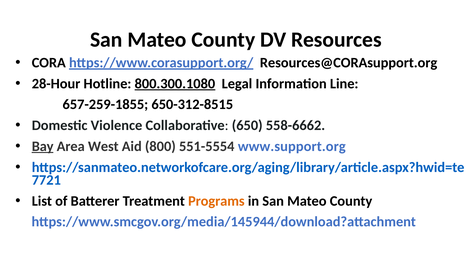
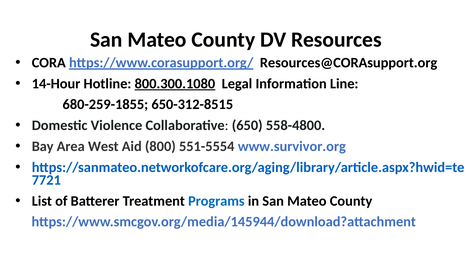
28-Hour: 28-Hour -> 14-Hour (56, 84)
657-259-1855: 657-259-1855 -> 680-259-1855 (105, 104)
558-6662: 558-6662 -> 558-4800 (296, 125)
Bay underline: present -> none (43, 146)
www.support.org: www.support.org -> www.survivor.org (292, 146)
Programs colour: orange -> blue (216, 201)
